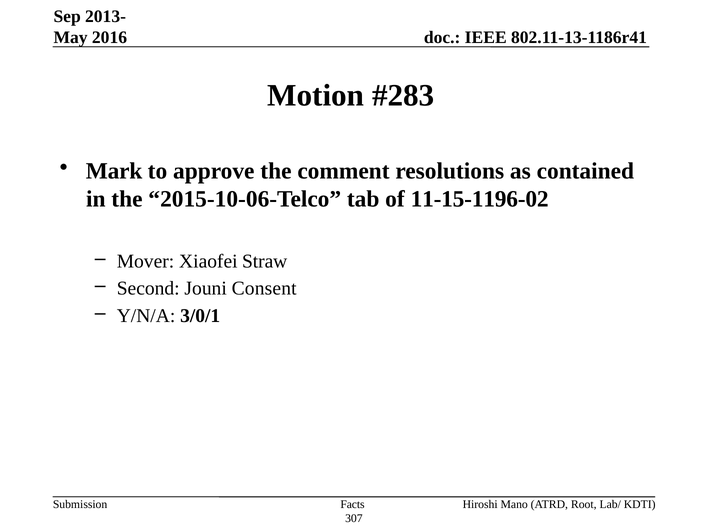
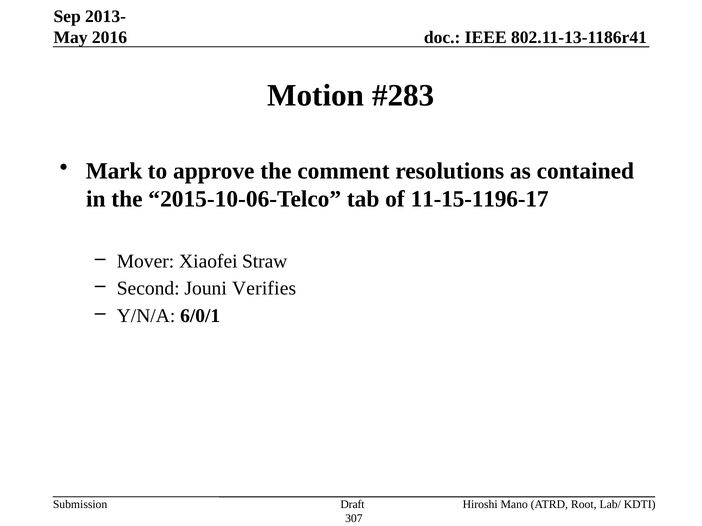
11-15-1196-02: 11-15-1196-02 -> 11-15-1196-17 (480, 199)
Consent: Consent -> Verifies (264, 289)
3/0/1: 3/0/1 -> 6/0/1 (200, 316)
Facts: Facts -> Draft (352, 505)
